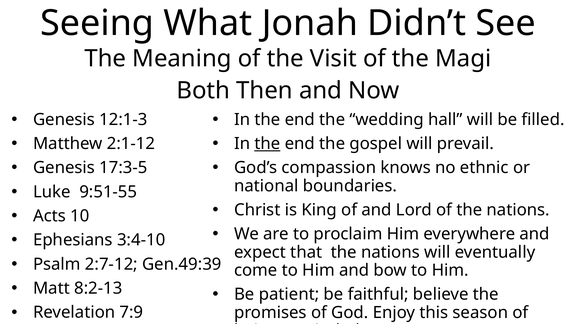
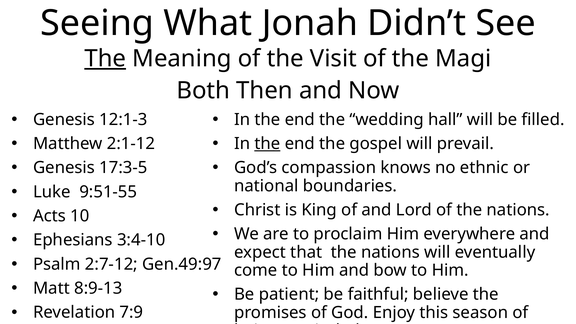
The underline: none -> present (105, 59)
Gen.49:39: Gen.49:39 -> Gen.49:97 (182, 264)
8:2-13: 8:2-13 -> 8:9-13 (98, 288)
